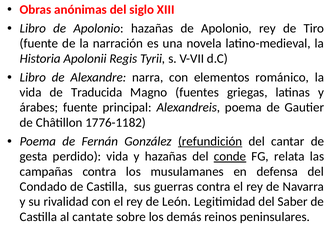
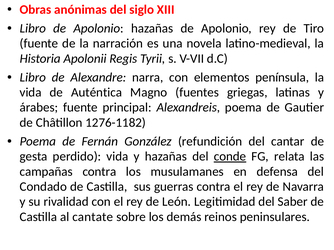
románico: románico -> península (282, 77)
Traducida: Traducida -> Auténtica (97, 93)
1776-1182: 1776-1182 -> 1276-1182 (116, 123)
refundición underline: present -> none (210, 142)
